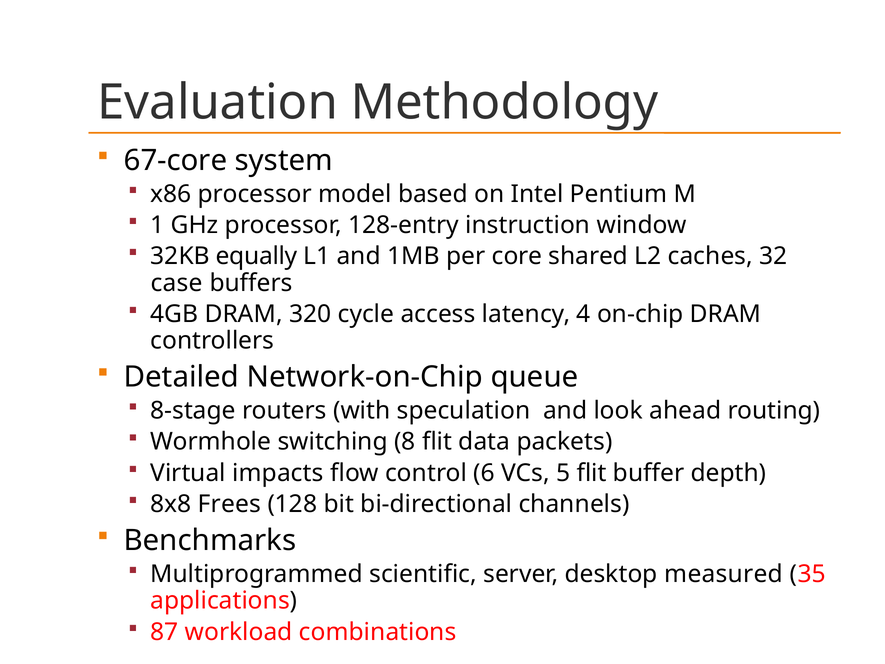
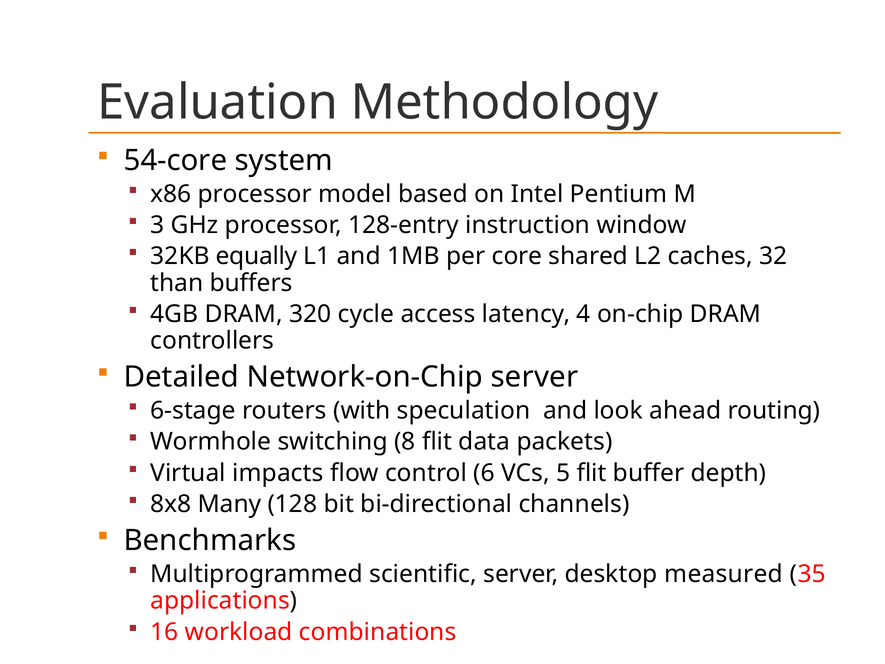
67-core: 67-core -> 54-core (175, 160)
1: 1 -> 3 (157, 225)
case: case -> than (177, 283)
Network-on-Chip queue: queue -> server (534, 377)
8-stage: 8-stage -> 6-stage (193, 411)
Frees: Frees -> Many (230, 504)
87: 87 -> 16 (164, 632)
